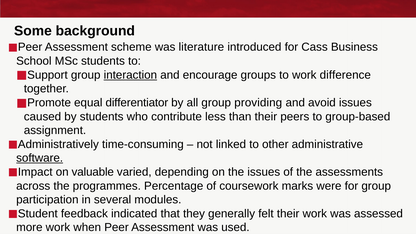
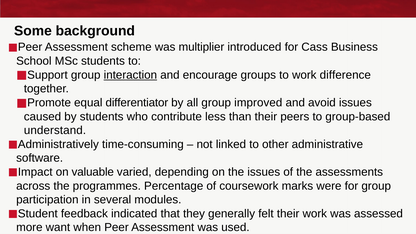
literature: literature -> multiplier (201, 47)
providing: providing -> improved (258, 103)
assignment: assignment -> understand (55, 130)
software underline: present -> none (40, 158)
more work: work -> want (58, 228)
